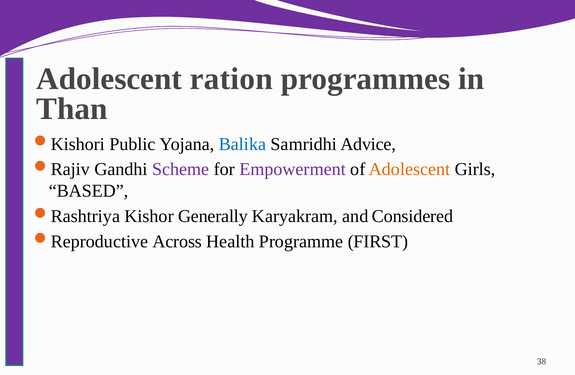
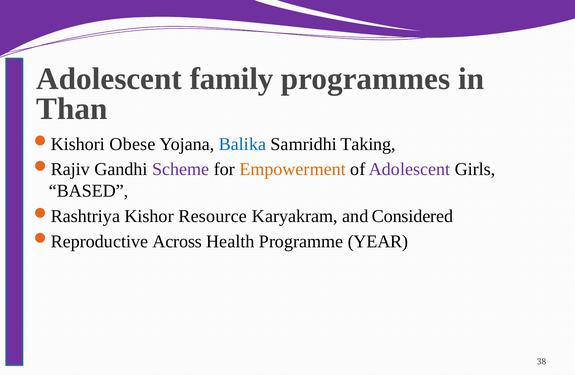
ration: ration -> family (232, 79)
Public: Public -> Obese (133, 144)
Advice: Advice -> Taking (368, 144)
Empowerment colour: purple -> orange (293, 169)
Adolescent colour: orange -> purple (410, 169)
Generally: Generally -> Resource (213, 216)
FIRST: FIRST -> YEAR (378, 242)
